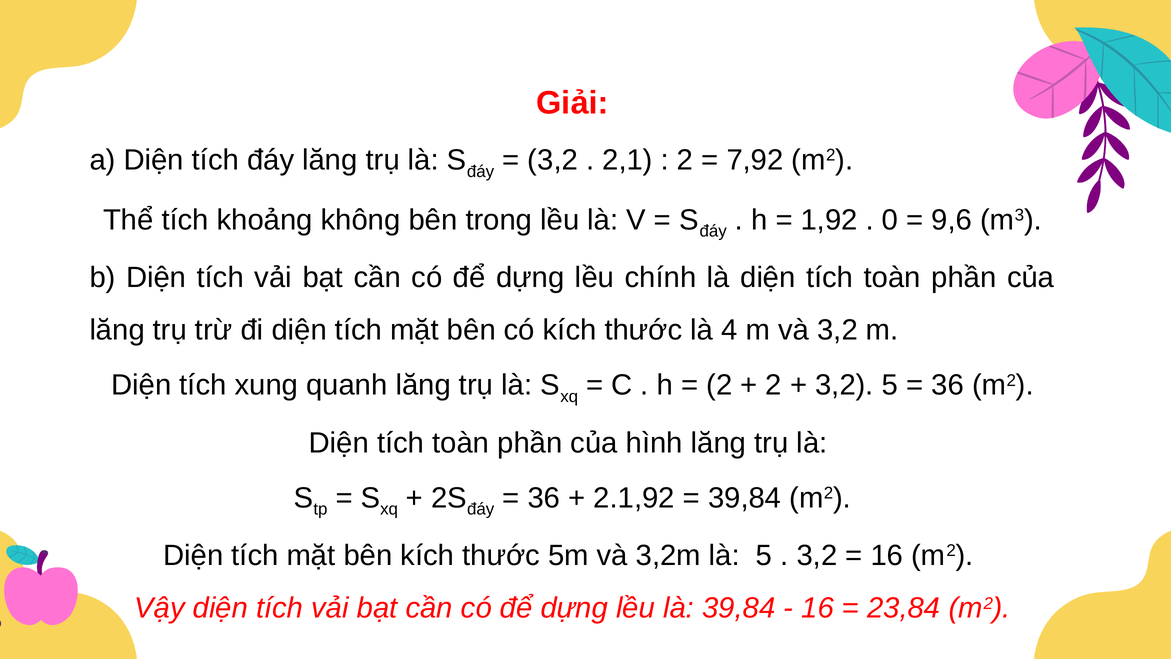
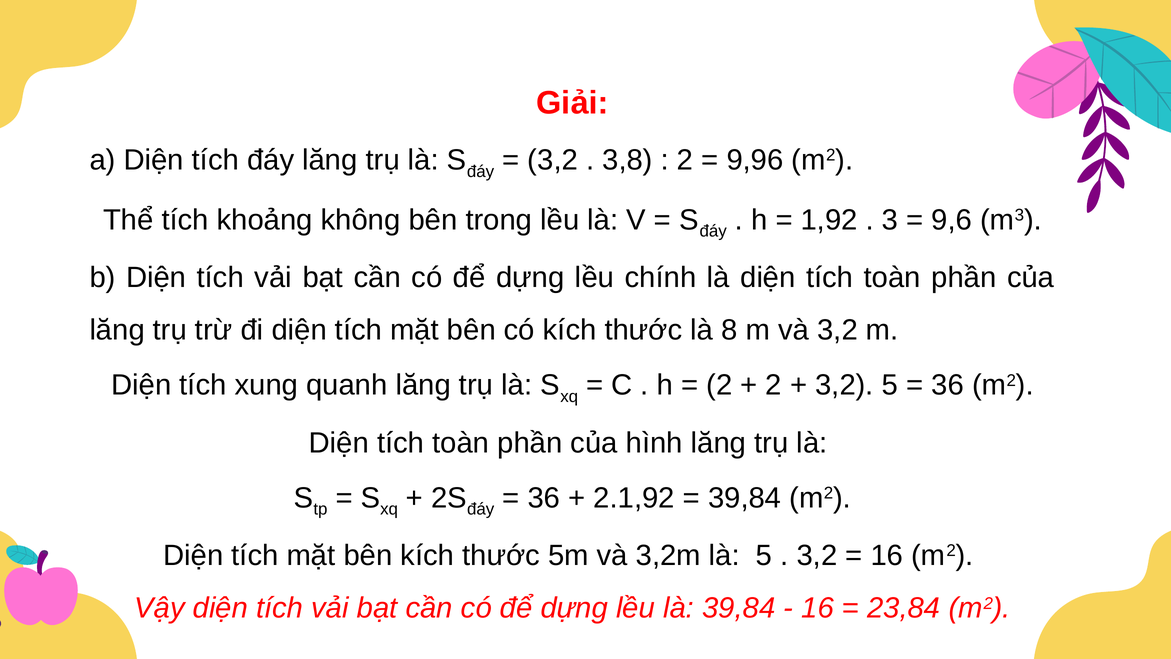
2,1: 2,1 -> 3,8 (627, 160)
7,92: 7,92 -> 9,96 (755, 160)
0: 0 -> 3 (890, 220)
4: 4 -> 8 (729, 330)
